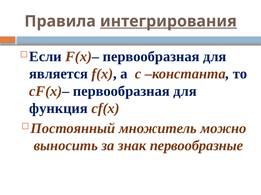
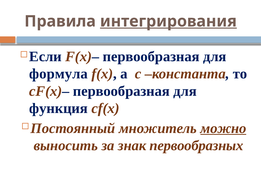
является: является -> формула (58, 74)
можно underline: none -> present (223, 129)
первообразные: первообразные -> первообразных (196, 146)
